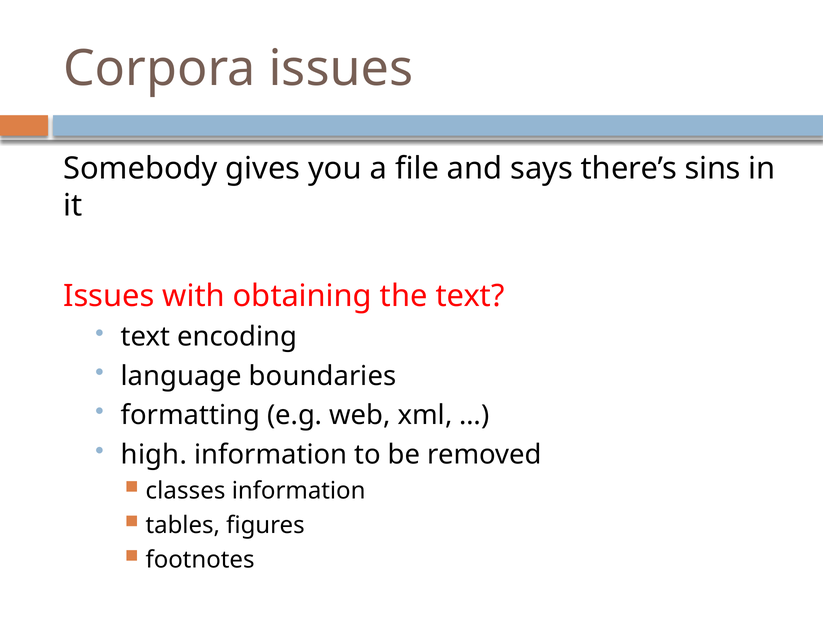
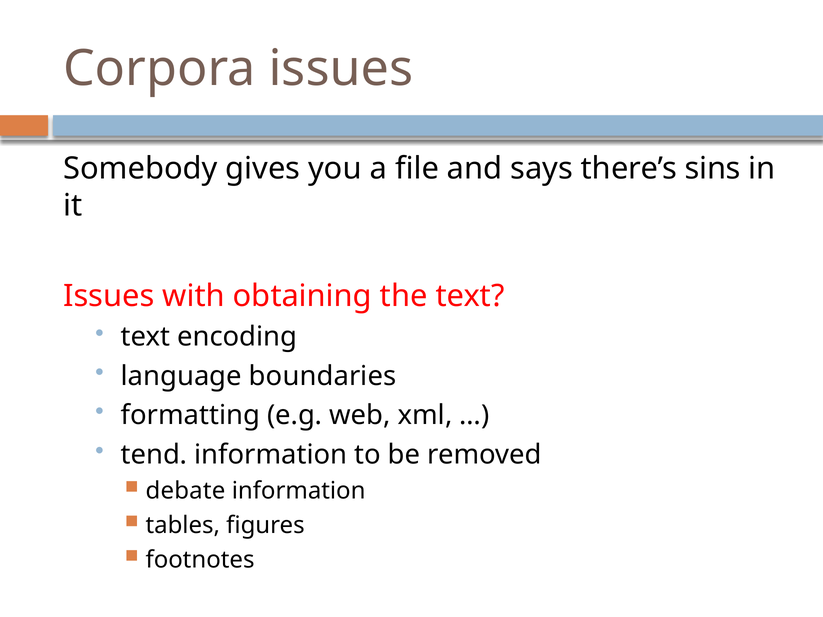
high: high -> tend (154, 455)
classes: classes -> debate (185, 491)
